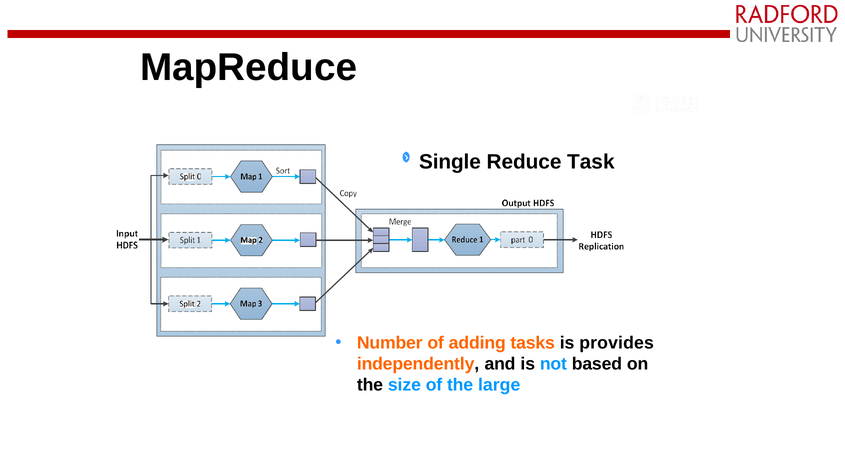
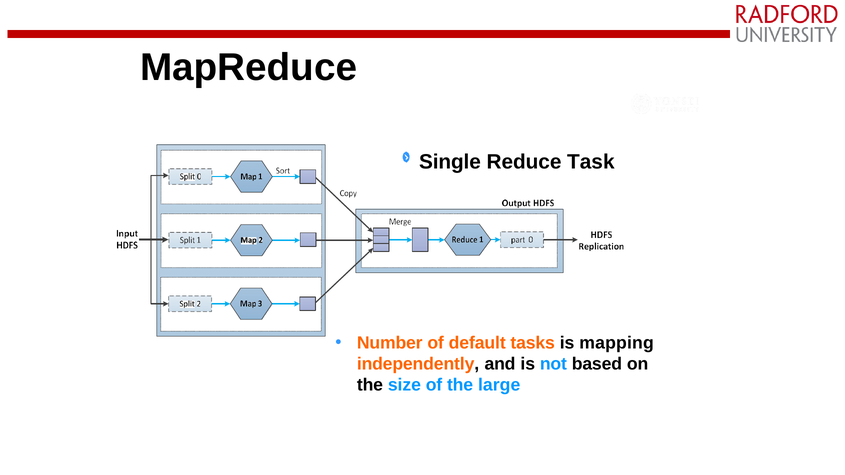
adding: adding -> default (477, 343)
provides: provides -> mapping (617, 343)
